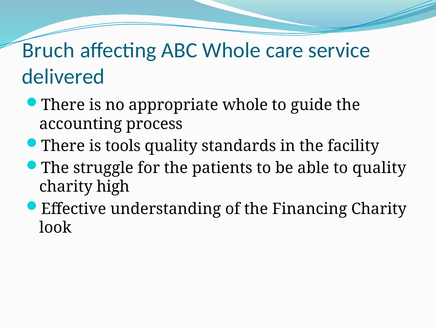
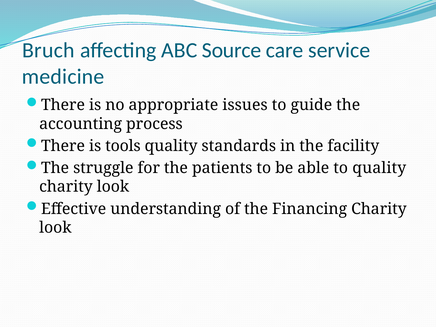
ABC Whole: Whole -> Source (232, 50)
delivered: delivered -> medicine (63, 77)
appropriate whole: whole -> issues (245, 105)
high: high -> look (113, 187)
